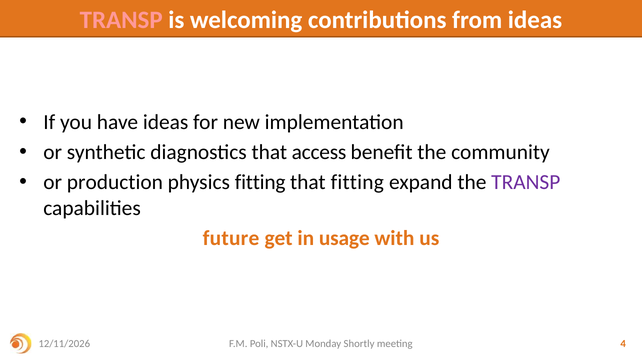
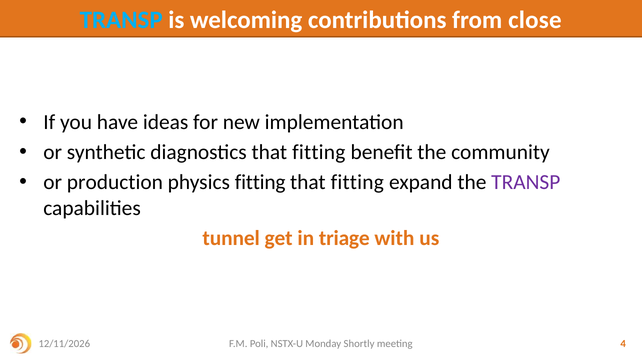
TRANSP colour: pink -> light blue (121, 20)
from ideas: ideas -> close (535, 20)
diagnostics that access: access -> fitting (319, 152)
future: future -> tunnel (231, 238)
usage: usage -> triage (344, 238)
